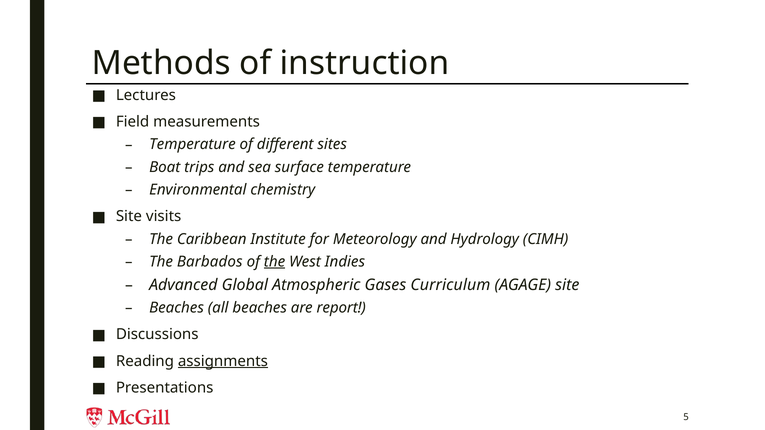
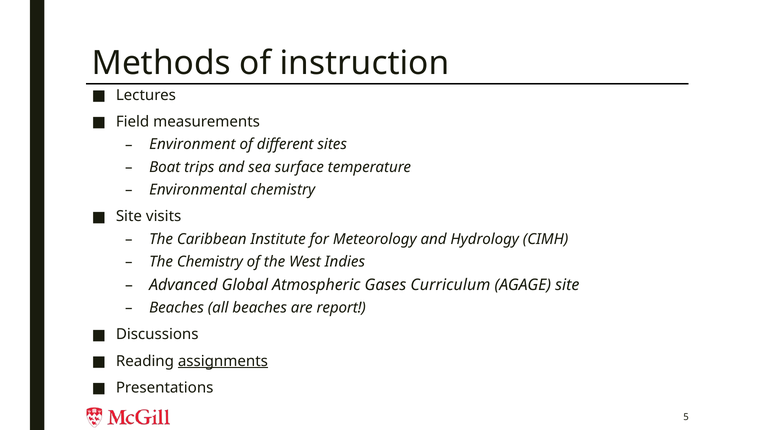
Temperature: Temperature -> Environment (192, 145)
The Barbados: Barbados -> Chemistry (210, 262)
the underline: present -> none (275, 262)
